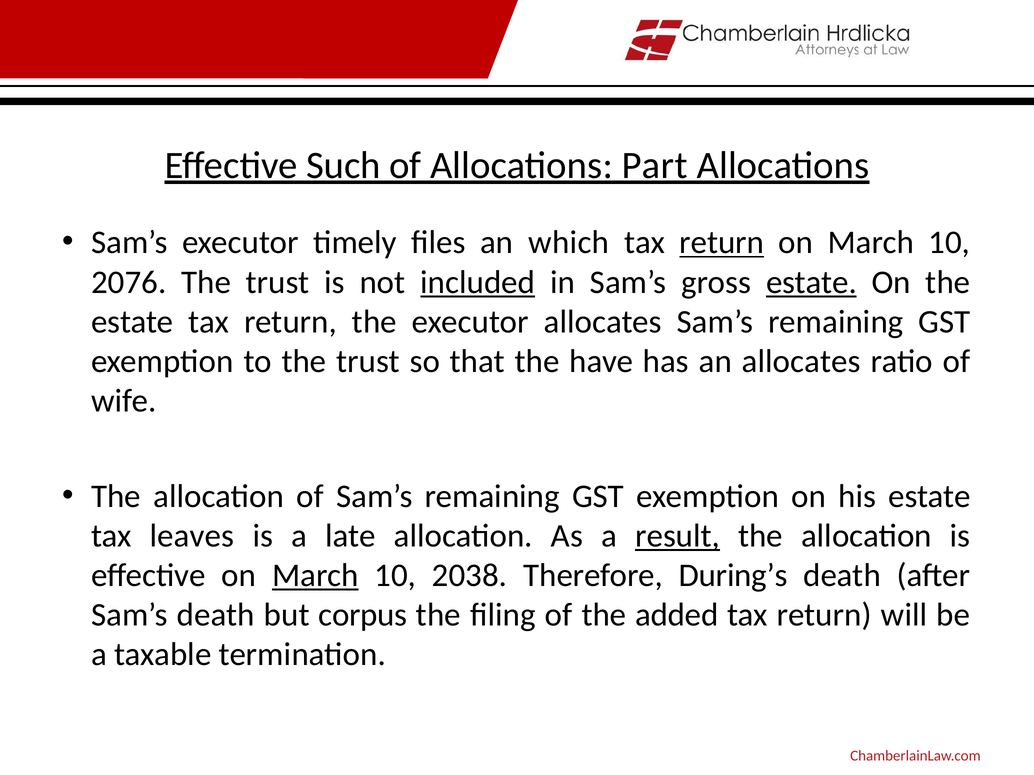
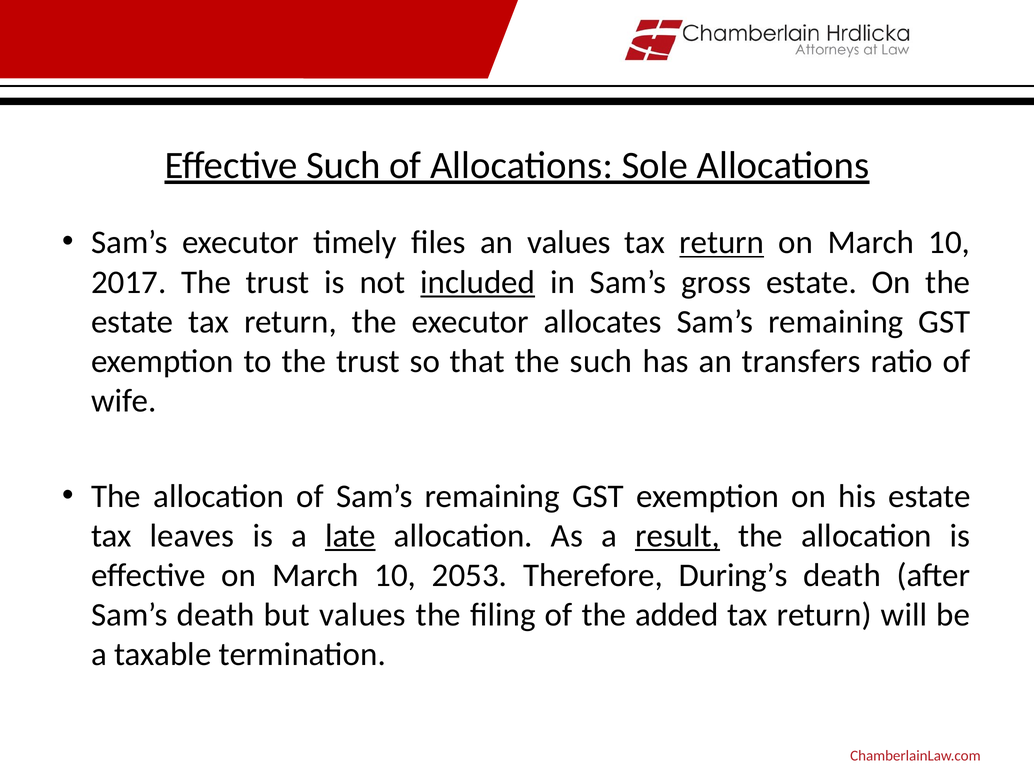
Part: Part -> Sole (655, 166)
an which: which -> values (569, 243)
2076: 2076 -> 2017 (129, 282)
estate underline: present -> none (811, 282)
the have: have -> such (601, 362)
an allocates: allocates -> transfers (801, 362)
late underline: none -> present (350, 536)
March underline: present -> none (315, 576)
2038: 2038 -> 2053 (470, 576)
but corpus: corpus -> values (363, 615)
